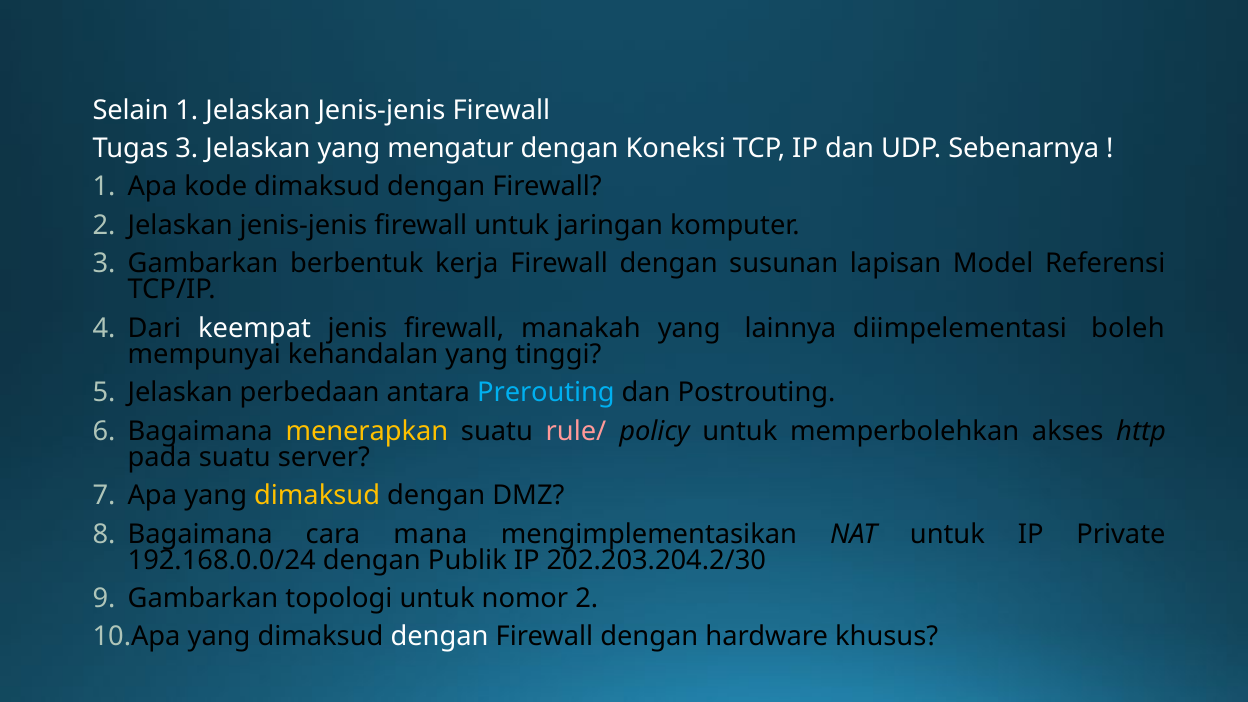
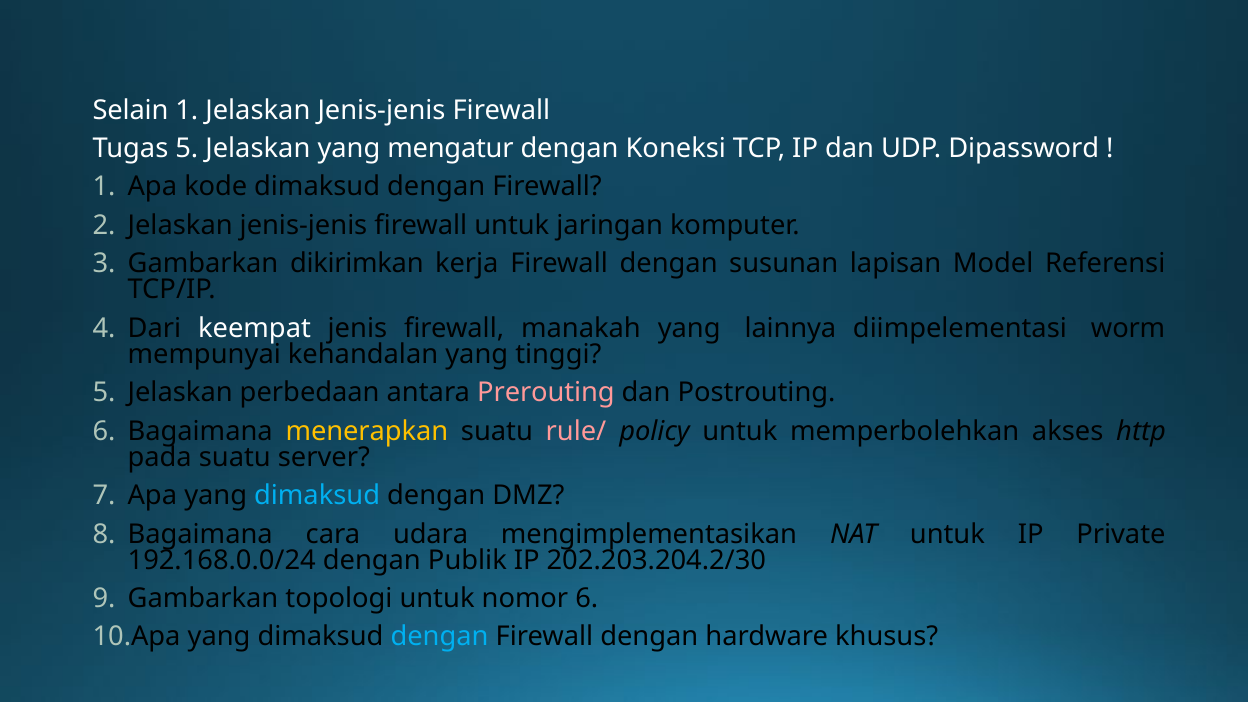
Tugas 3: 3 -> 5 (187, 149)
Sebenarnya: Sebenarnya -> Dipassword (1024, 149)
berbentuk: berbentuk -> dikirimkan (357, 263)
boleh: boleh -> worm (1128, 328)
Prerouting colour: light blue -> pink (546, 393)
dimaksud colour: yellow -> light blue (317, 496)
mana: mana -> udara (431, 534)
nomor 2: 2 -> 6 (587, 599)
dengan colour: white -> light blue (440, 637)
